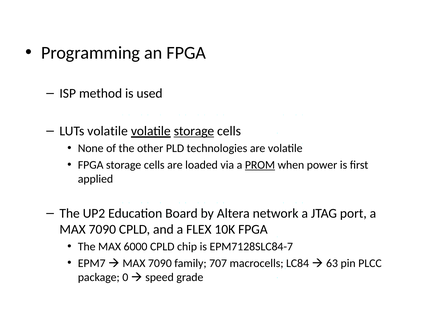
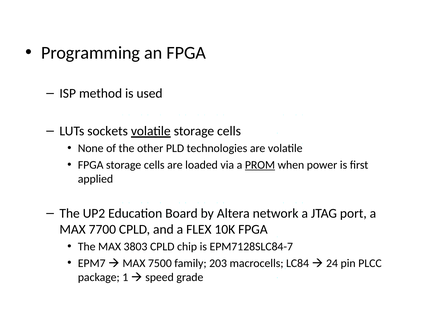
LUTs volatile: volatile -> sockets (108, 131)
storage underline: present -> none (194, 131)
7090: 7090 -> 7700 (102, 229)
6000: 6000 -> 3803 (136, 247)
7090: 7090 -> 7500 (160, 263)
707: 707 -> 203 (218, 263)
63: 63 -> 24 (332, 263)
0: 0 -> 1 (125, 277)
